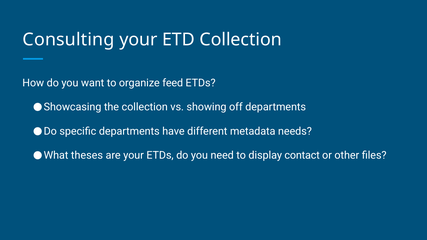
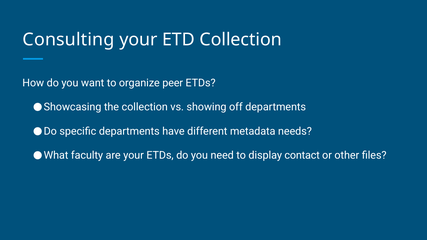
feed: feed -> peer (173, 83)
theses: theses -> faculty (87, 156)
